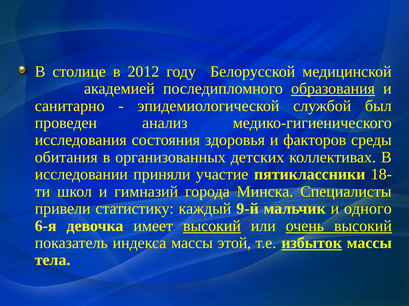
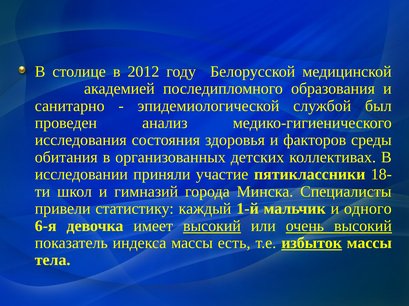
образования underline: present -> none (333, 89)
9-й: 9-й -> 1-й (248, 209)
этой: этой -> есть (234, 244)
